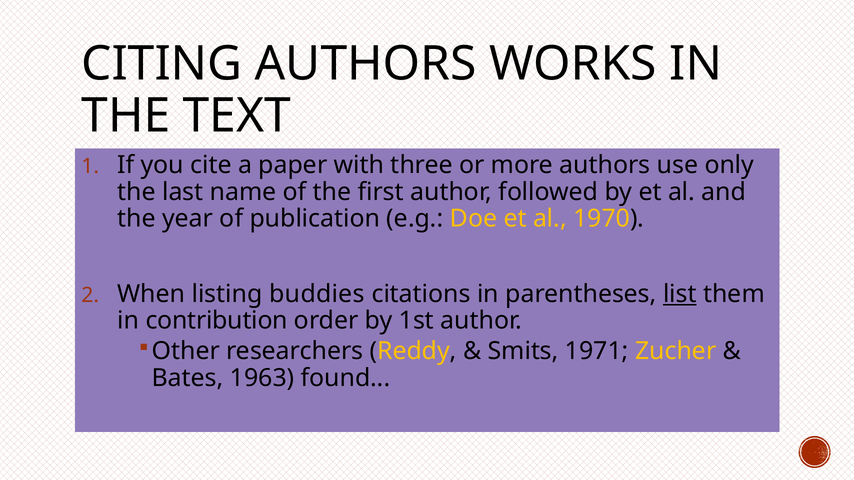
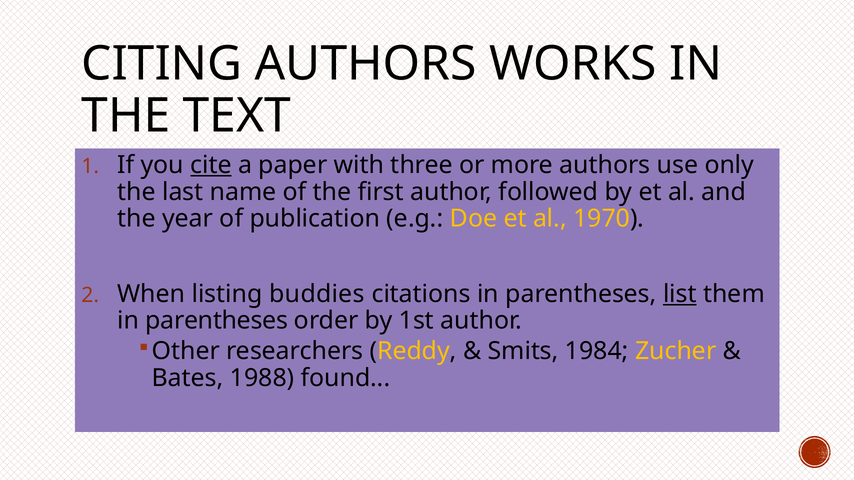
cite underline: none -> present (211, 165)
contribution: contribution -> parentheses (217, 321)
1971: 1971 -> 1984 (597, 351)
1963: 1963 -> 1988 (262, 378)
